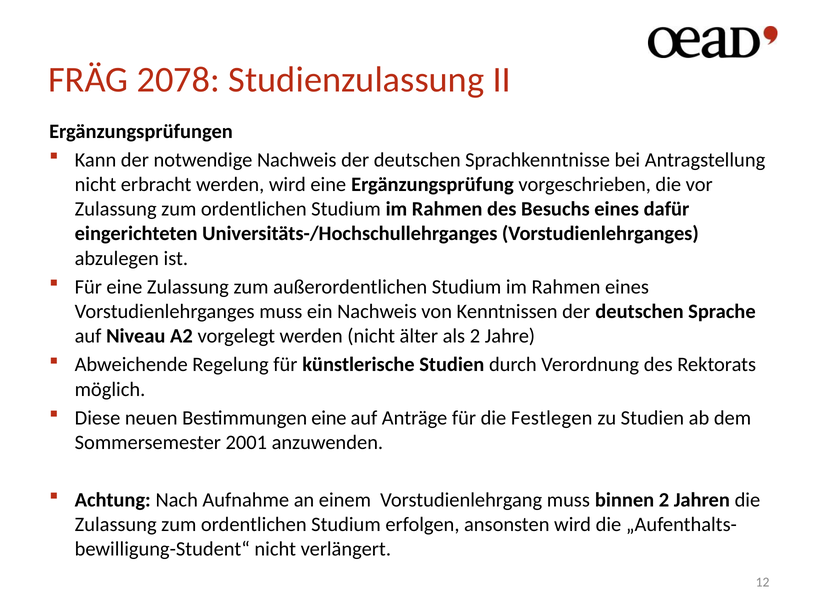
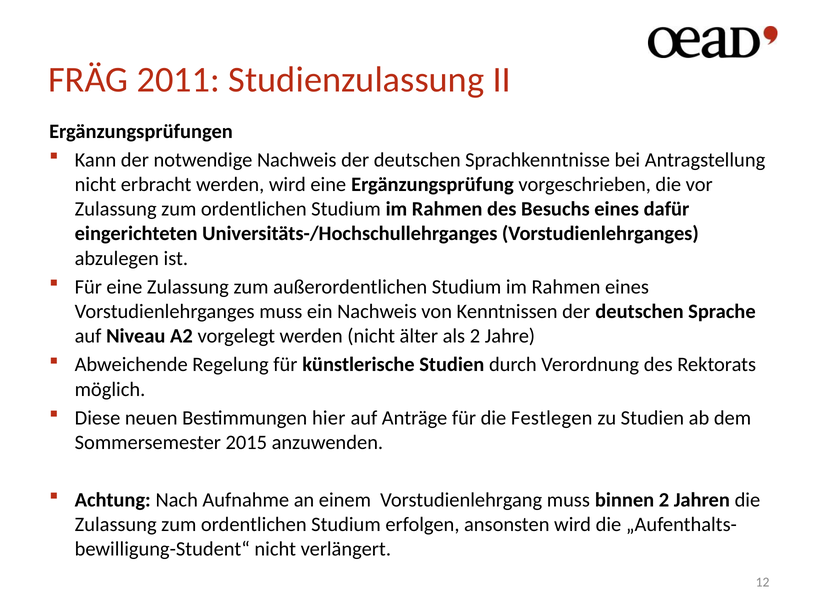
2078: 2078 -> 2011 (178, 80)
Bestimmungen eine: eine -> hier (329, 418)
2001: 2001 -> 2015 (246, 443)
